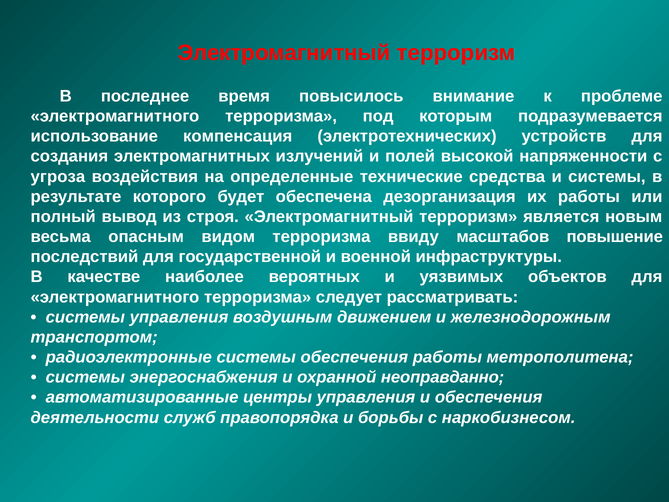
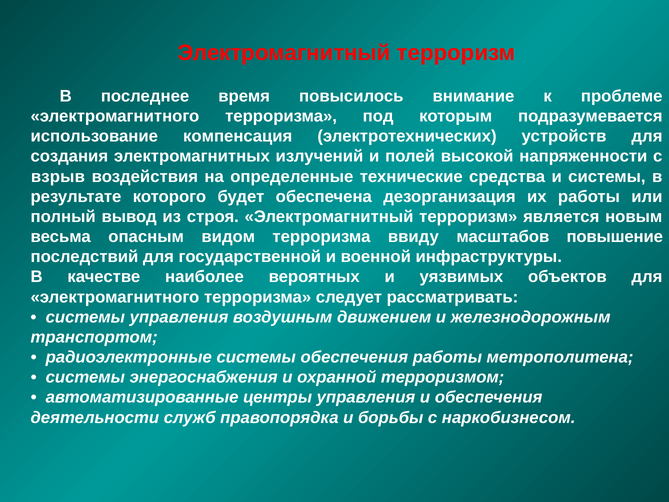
угроза: угроза -> взрыв (58, 176)
неоправданно: неоправданно -> терроризмом (443, 377)
